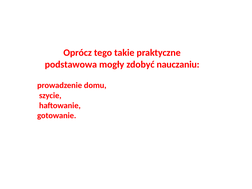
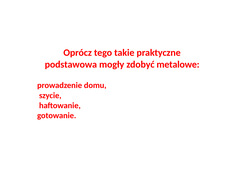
nauczaniu: nauczaniu -> metalowe (178, 64)
